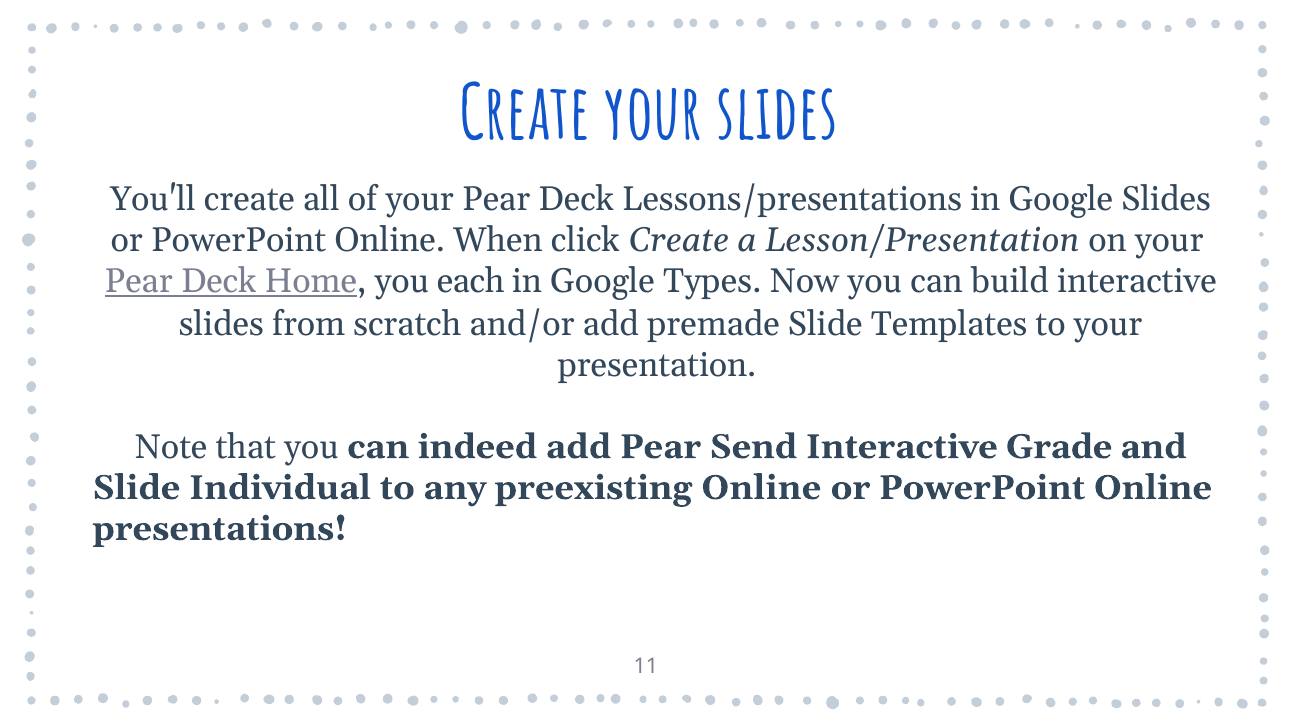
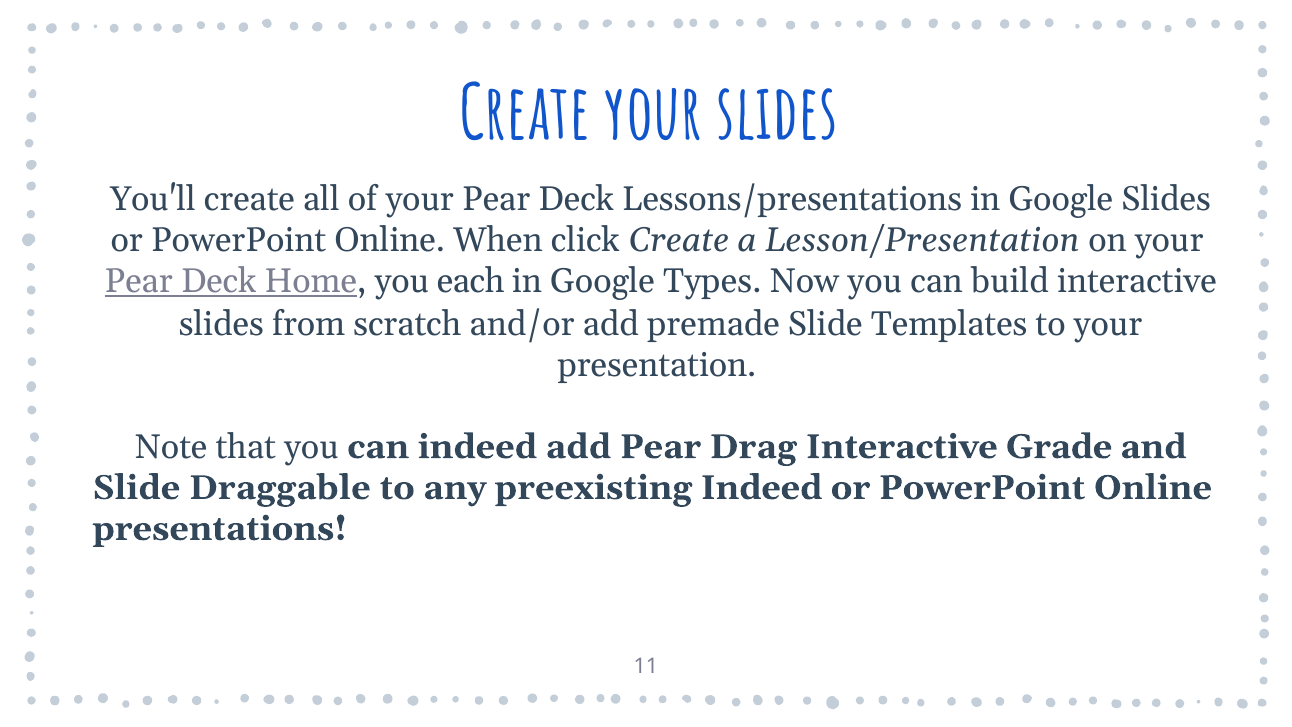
Send: Send -> Drag (753, 447)
Individual: Individual -> Draggable (280, 488)
preexisting Online: Online -> Indeed (762, 488)
